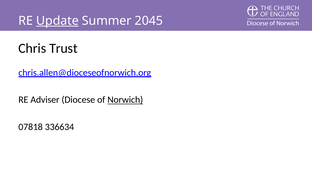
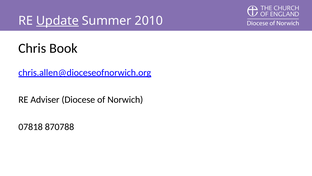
2045: 2045 -> 2010 (149, 21)
Trust: Trust -> Book (63, 48)
Norwich underline: present -> none (125, 100)
336634: 336634 -> 870788 (59, 126)
